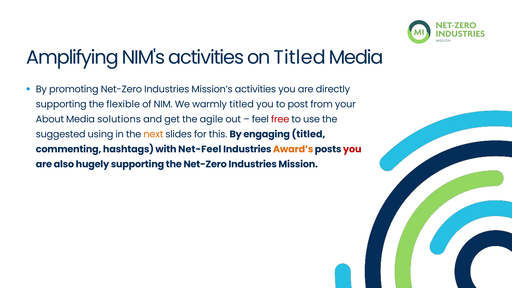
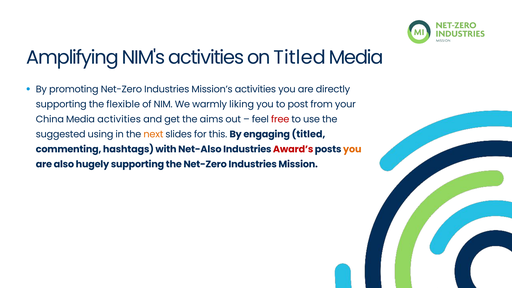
warmly titled: titled -> liking (242, 104)
About: About -> China (50, 119)
Media solutions: solutions -> activities (119, 119)
agile: agile -> aims (211, 119)
Net-Feel: Net-Feel -> Net-Also (200, 149)
Award’s colour: orange -> red (293, 149)
you colour: red -> orange (352, 149)
